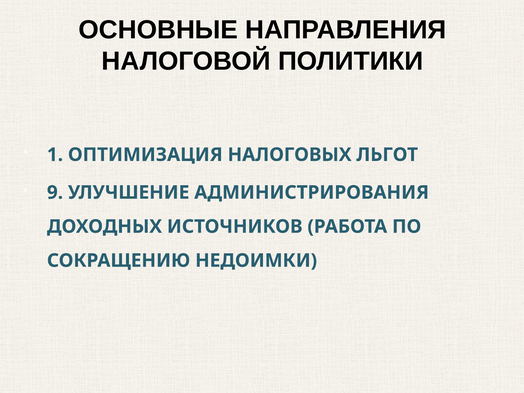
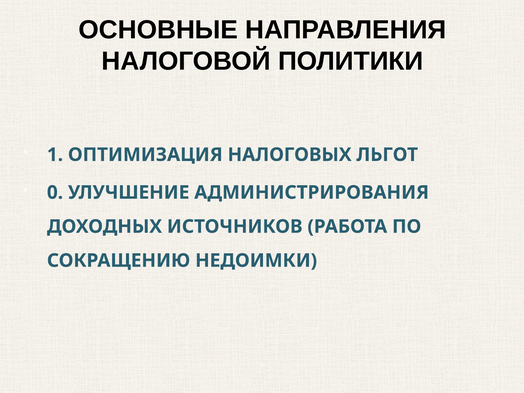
9: 9 -> 0 (55, 193)
